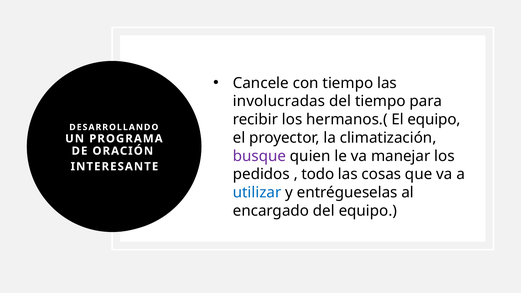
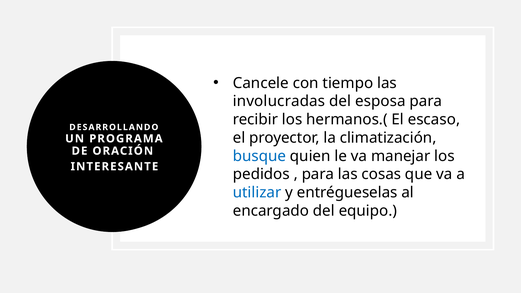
del tiempo: tiempo -> esposa (380, 101)
El equipo: equipo -> escaso (434, 120)
busque colour: purple -> blue (259, 156)
todo: todo -> para (318, 174)
